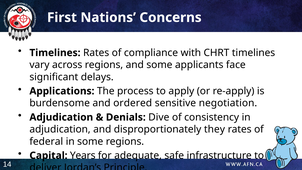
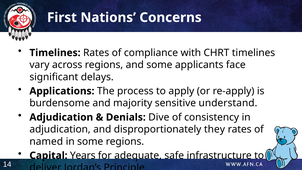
ordered: ordered -> majority (133, 103)
negotiation: negotiation -> understand (228, 103)
federal: federal -> named (46, 141)
